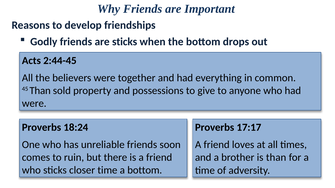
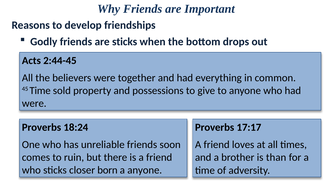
45 Than: Than -> Time (40, 91)
closer time: time -> born (107, 170)
a bottom: bottom -> anyone (145, 170)
